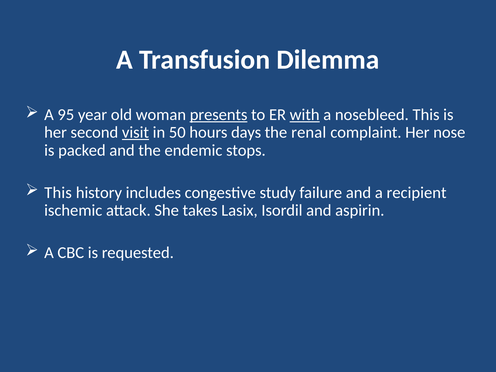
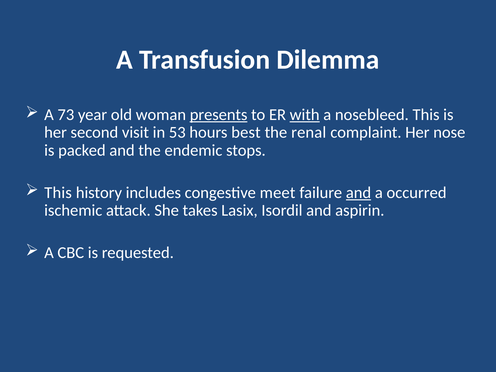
95: 95 -> 73 (66, 115)
visit underline: present -> none (136, 133)
50: 50 -> 53 (177, 133)
days: days -> best (246, 133)
study: study -> meet (278, 193)
and underline: none -> present (359, 193)
recipient: recipient -> occurred (417, 193)
